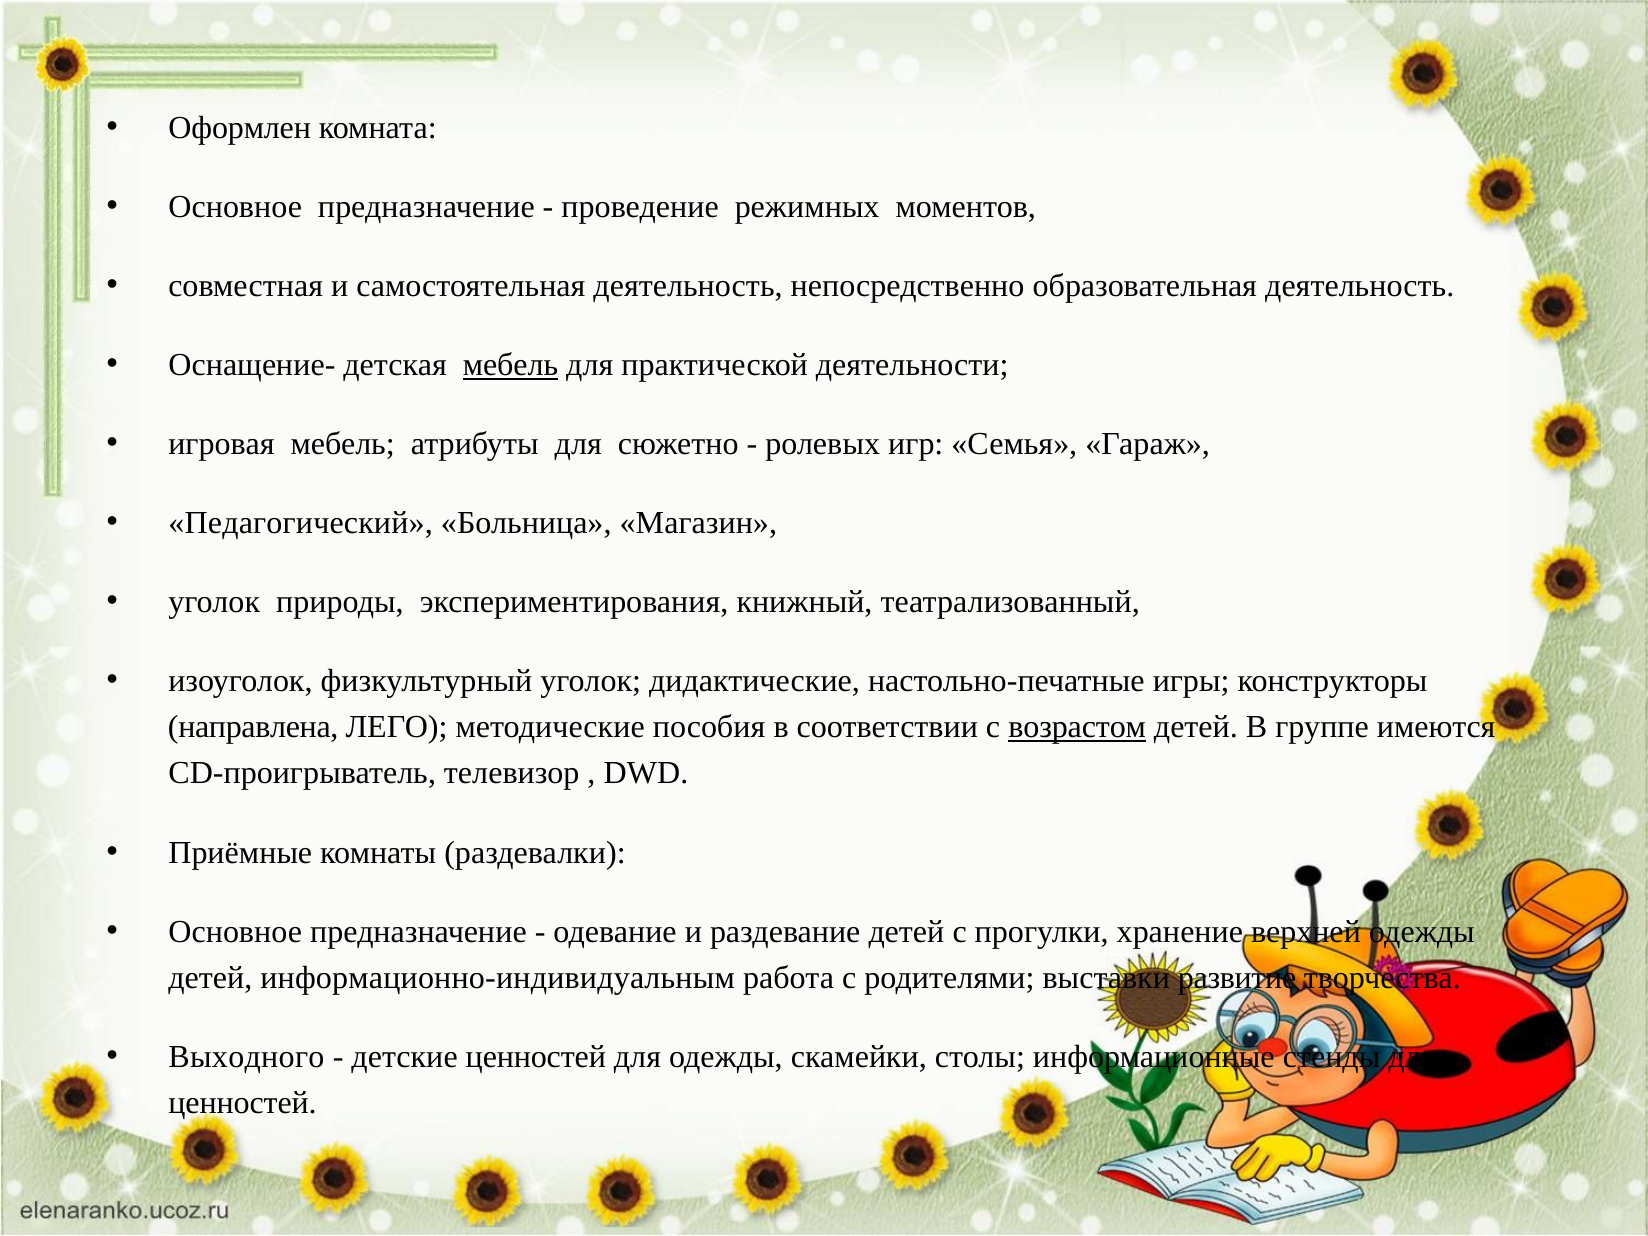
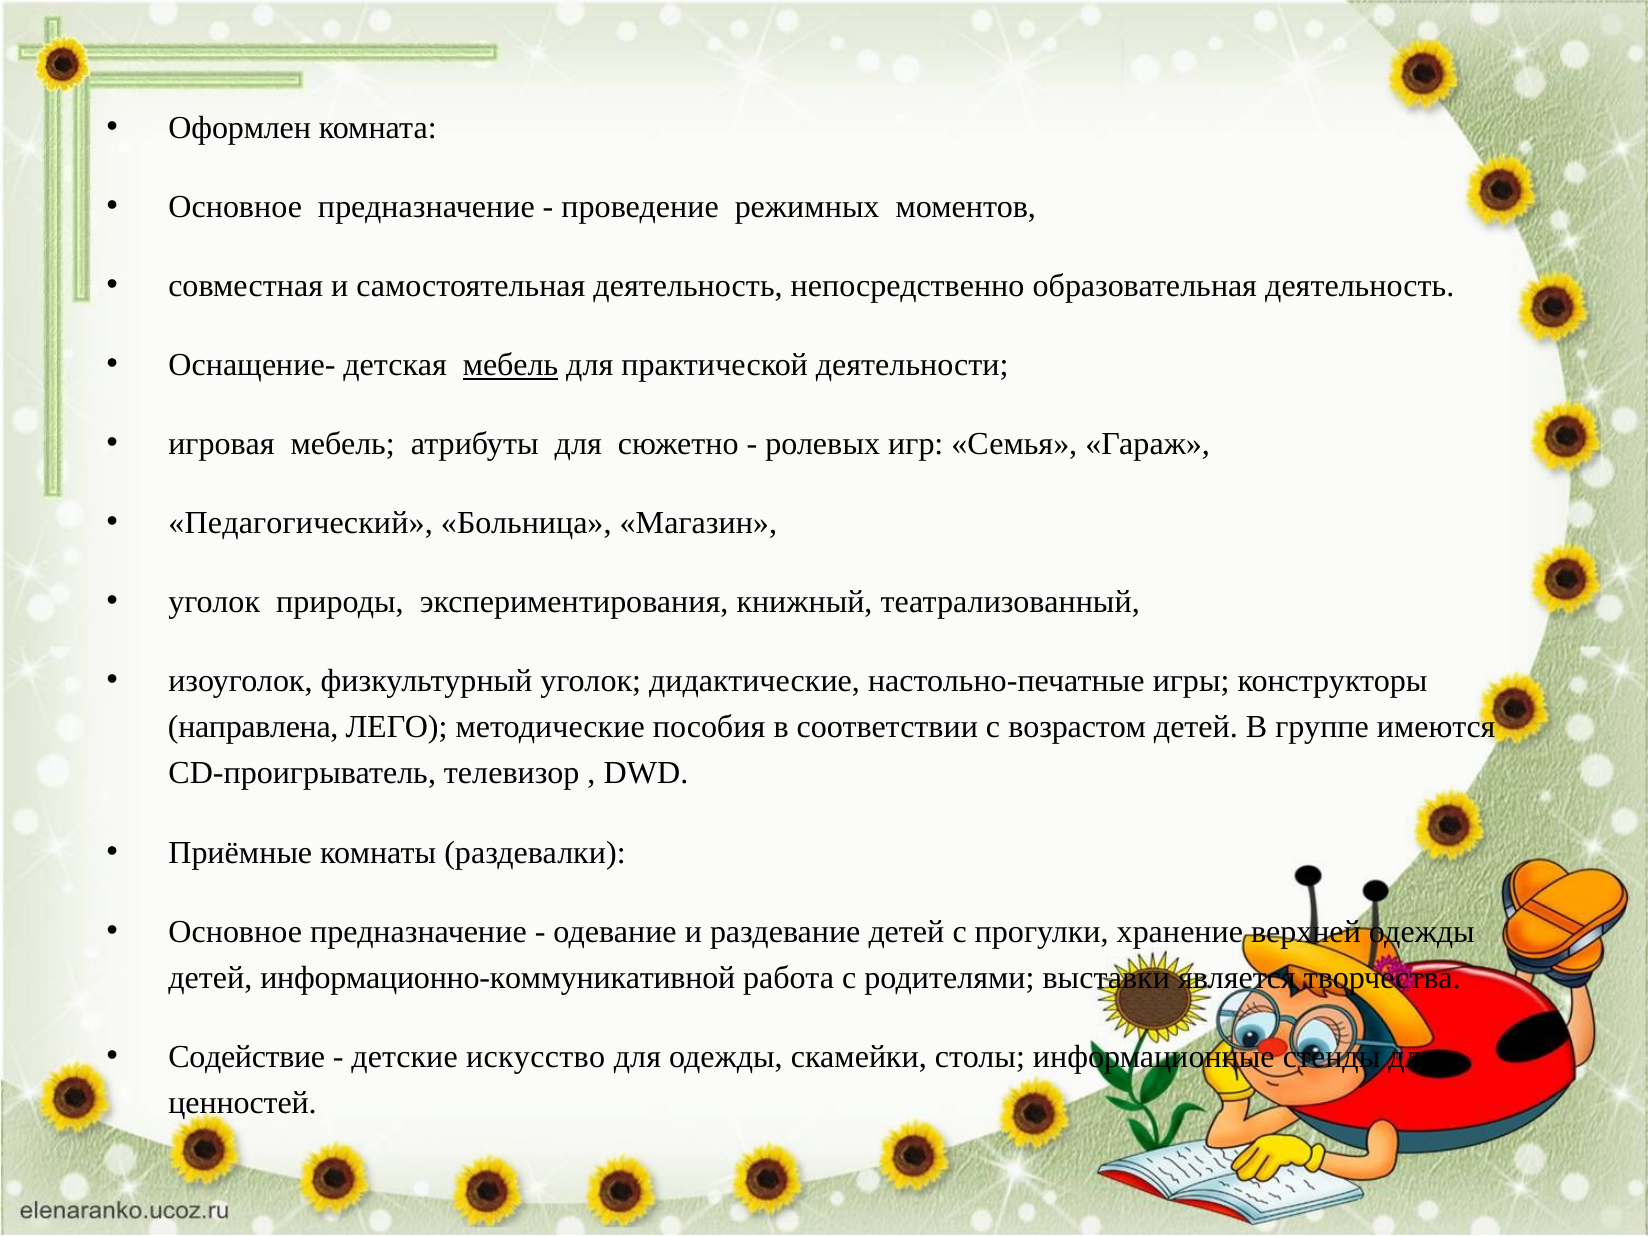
возрастом underline: present -> none (1077, 727)
информационно-индивидуальным: информационно-индивидуальным -> информационно-коммуникативной (498, 978)
развитие: развитие -> является (1237, 978)
Выходного: Выходного -> Содействие (247, 1057)
детские ценностей: ценностей -> искусство (536, 1057)
